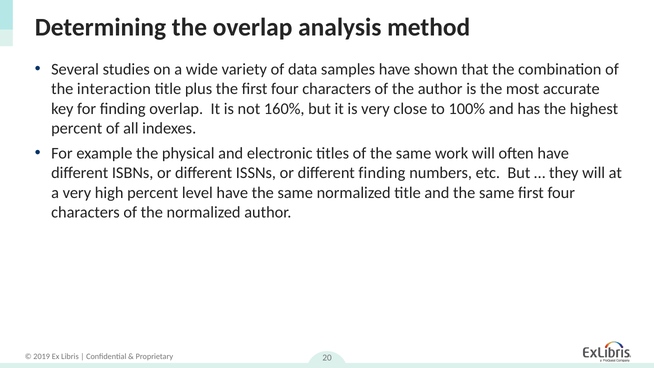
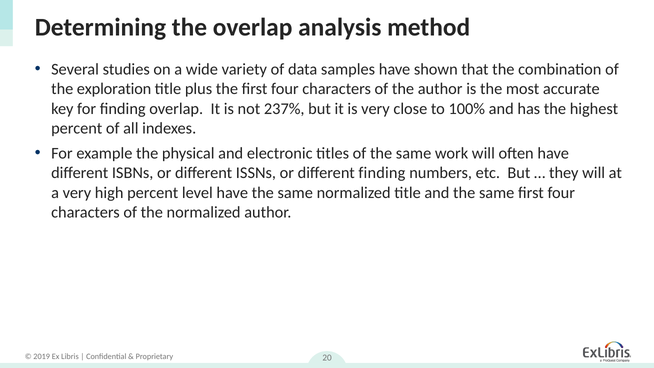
interaction: interaction -> exploration (114, 89)
160%: 160% -> 237% (284, 109)
